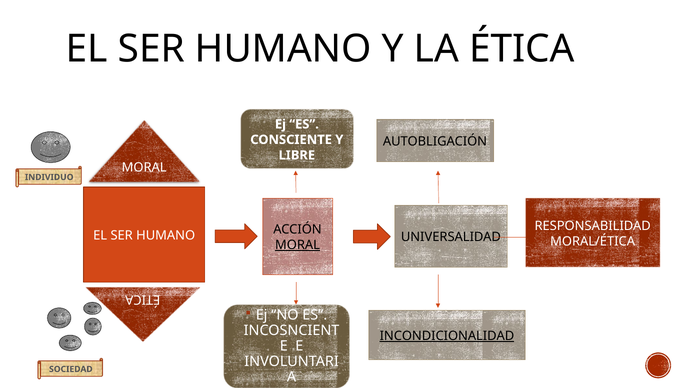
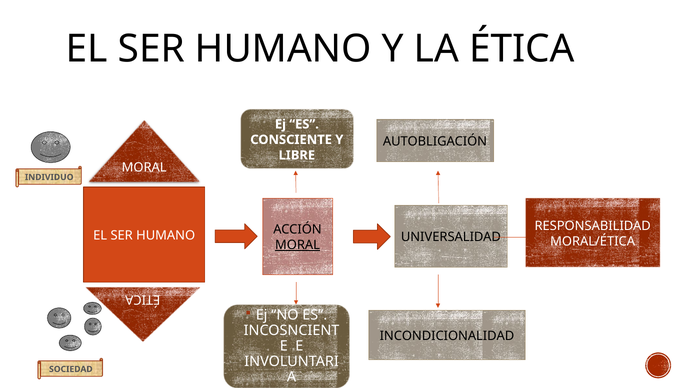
INCONDICIONALIDAD underline: present -> none (447, 336)
